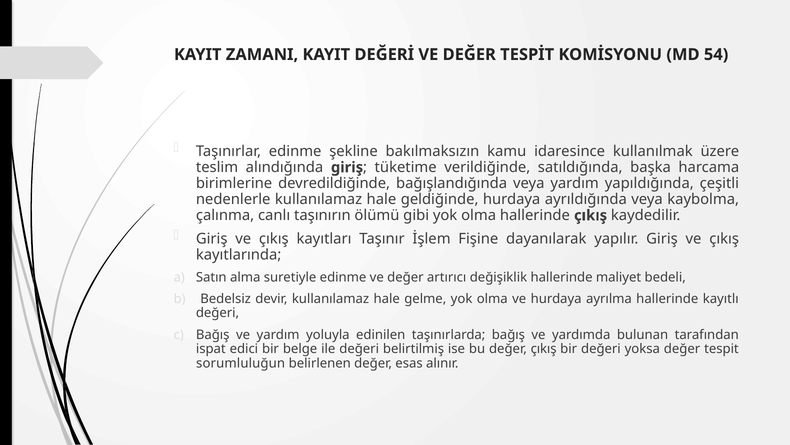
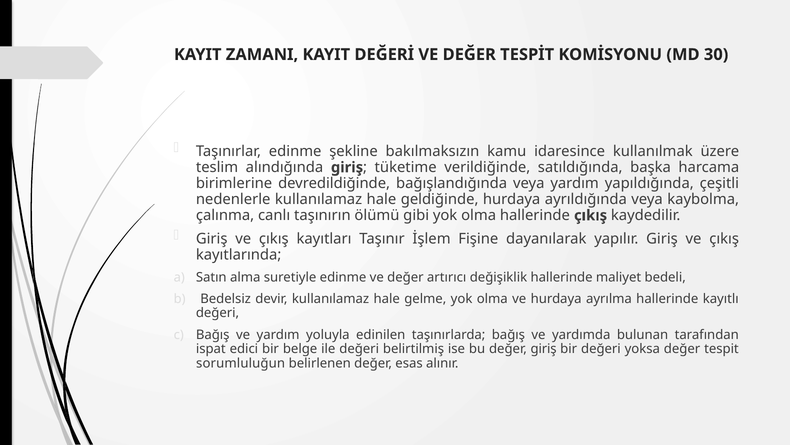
54: 54 -> 30 (716, 54)
değer çıkış: çıkış -> giriş (544, 348)
